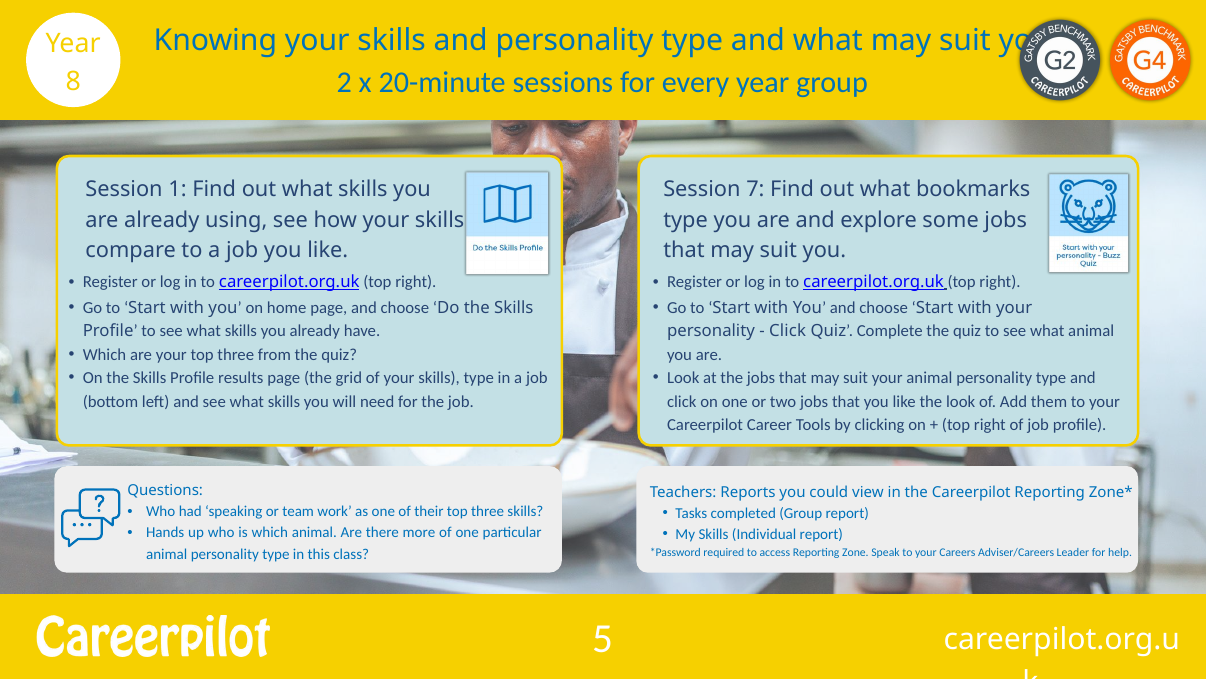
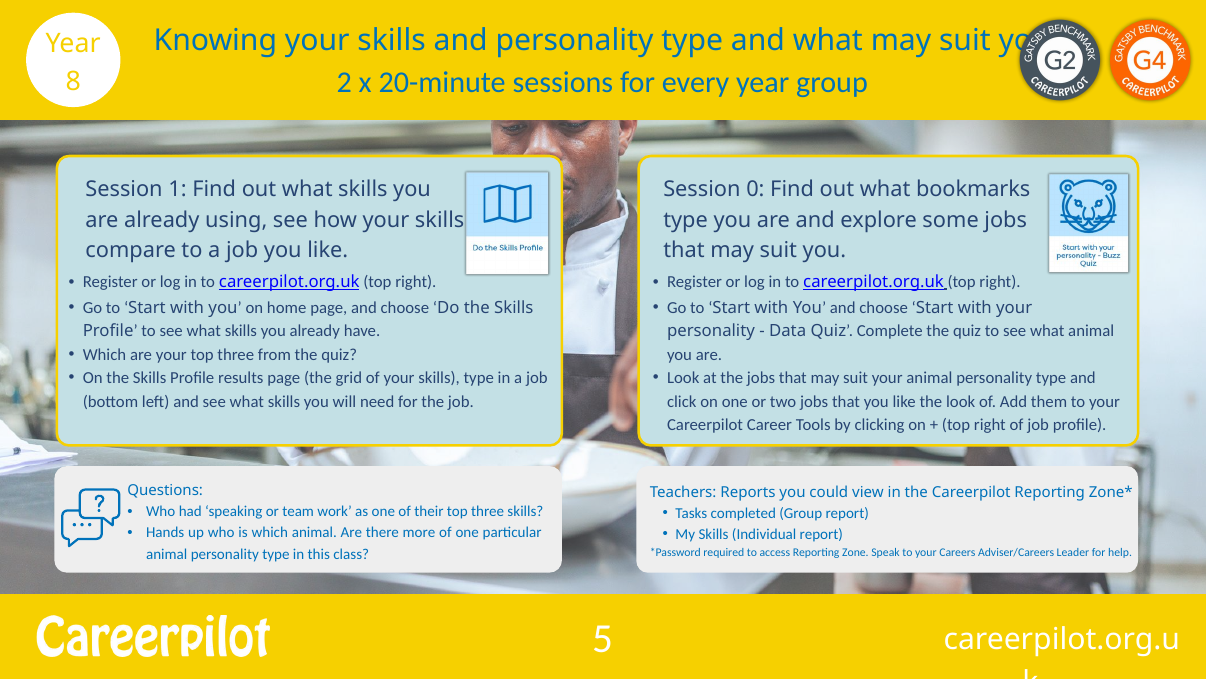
7: 7 -> 0 (755, 189)
Click: Click -> Data (788, 331)
